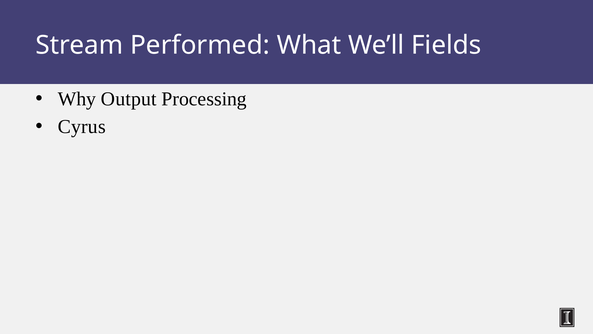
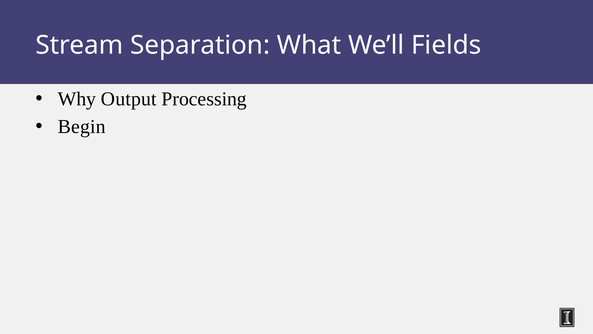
Performed: Performed -> Separation (200, 45)
Cyrus: Cyrus -> Begin (82, 127)
